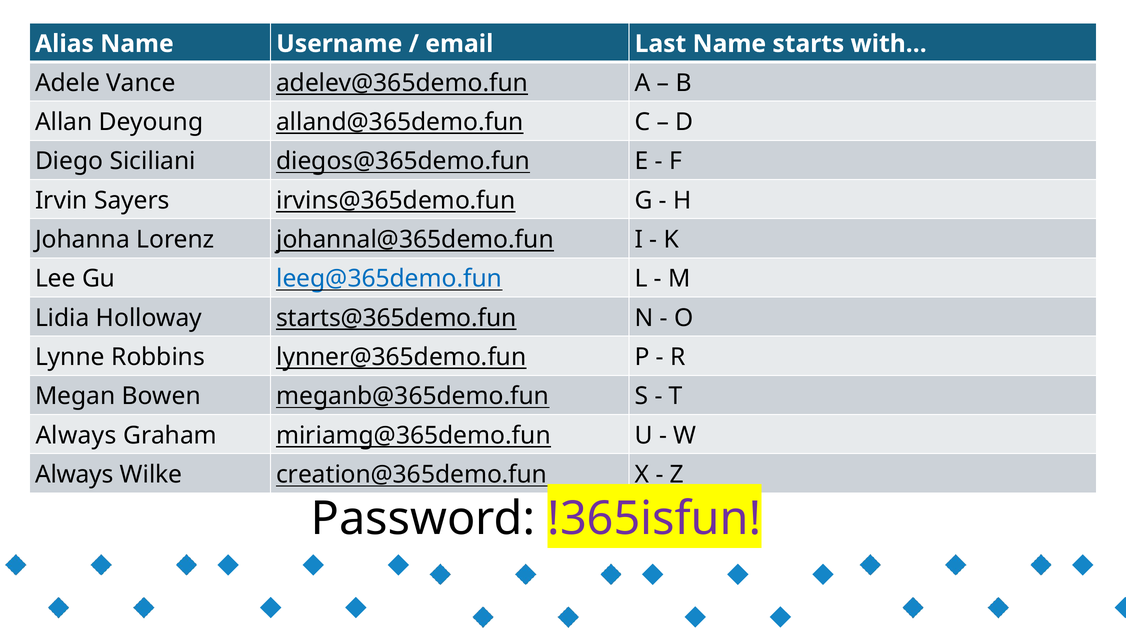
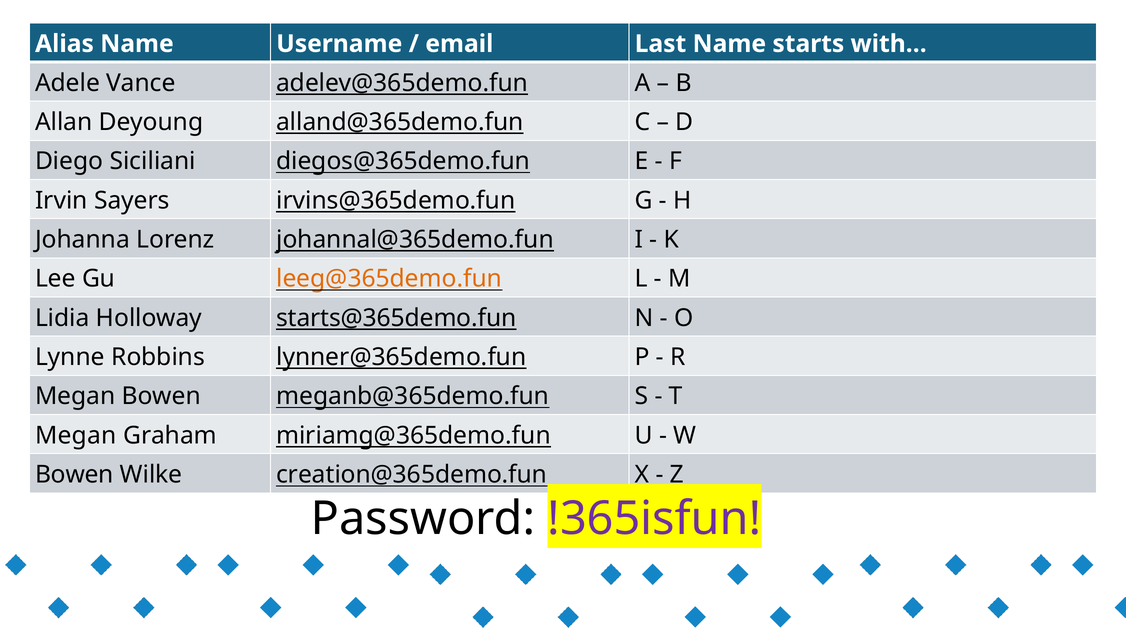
leeg@365demo.fun colour: blue -> orange (389, 279)
Always: Always -> Megan (76, 435)
Always: Always -> Bowen (74, 474)
